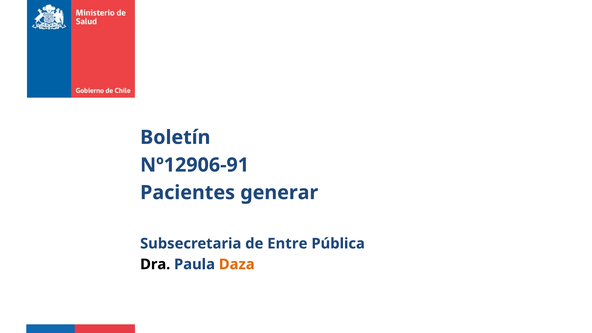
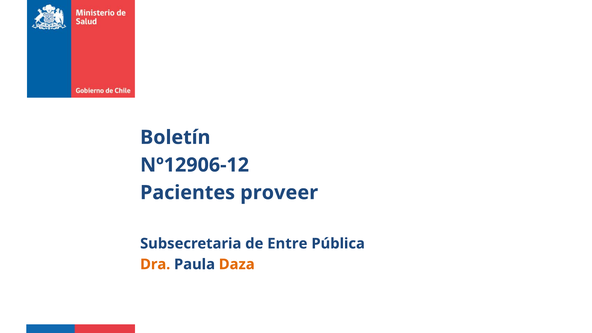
Nº12906-91: Nº12906-91 -> Nº12906-12 (195, 165)
generar: generar -> proveer (279, 193)
Dra colour: black -> orange (155, 264)
